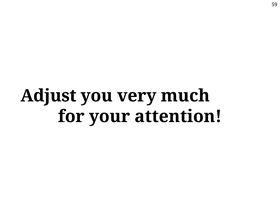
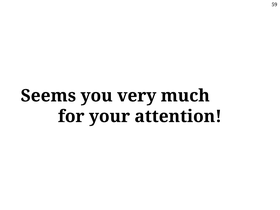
Adjust: Adjust -> Seems (48, 96)
